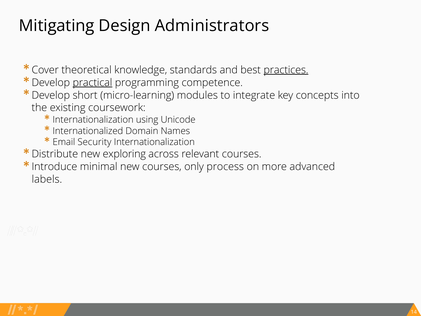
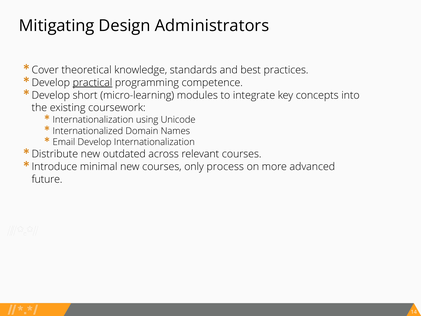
practices underline: present -> none (286, 70)
Security: Security -> Develop (95, 142)
exploring: exploring -> outdated (124, 154)
labels: labels -> future (47, 179)
